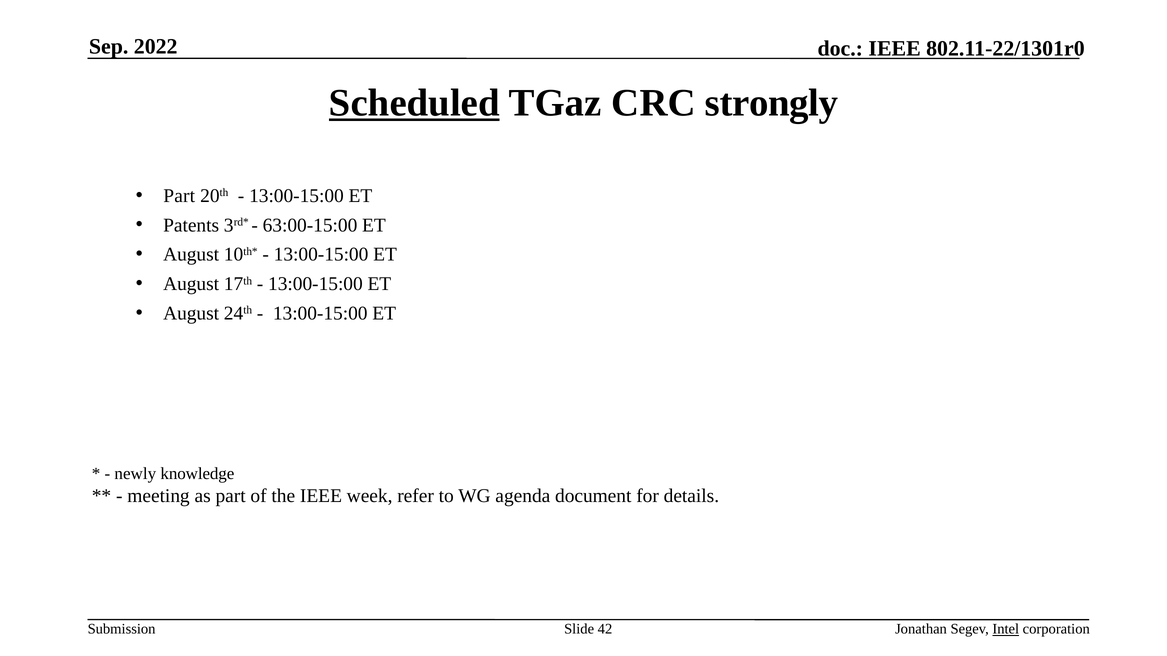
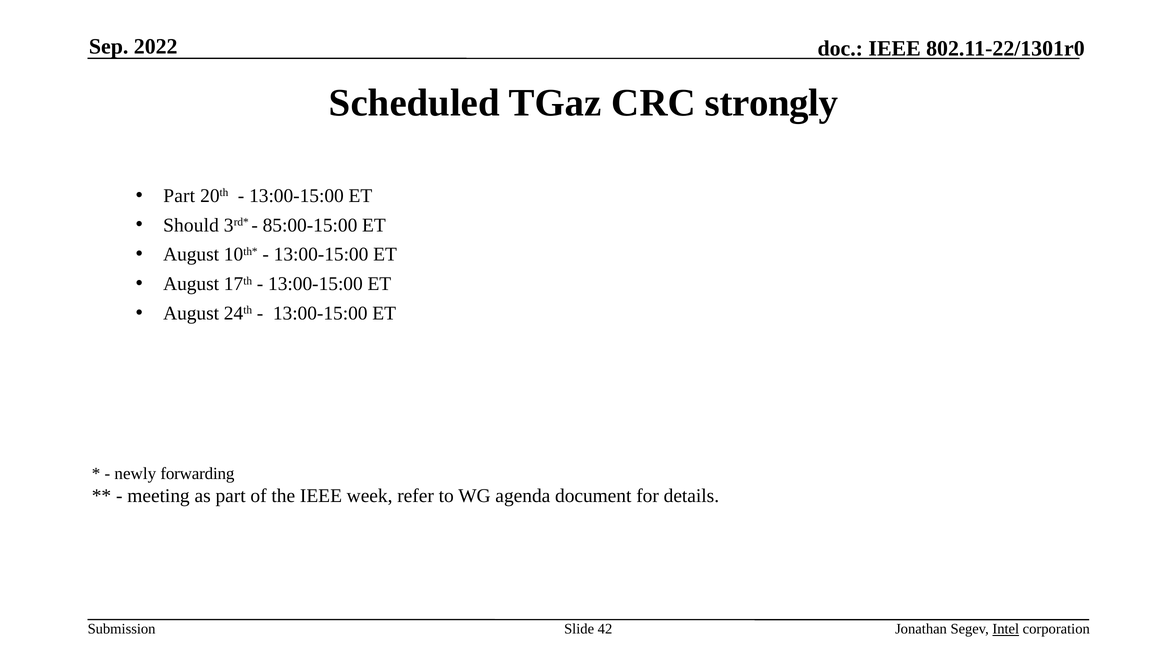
Scheduled underline: present -> none (414, 103)
Patents: Patents -> Should (191, 225)
63:00-15:00: 63:00-15:00 -> 85:00-15:00 (310, 225)
knowledge: knowledge -> forwarding (197, 474)
